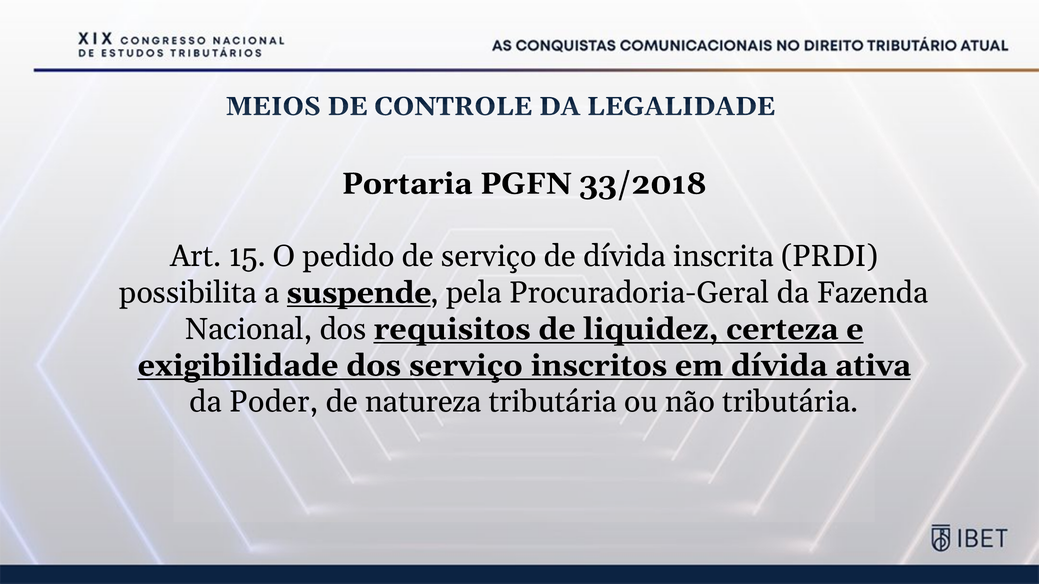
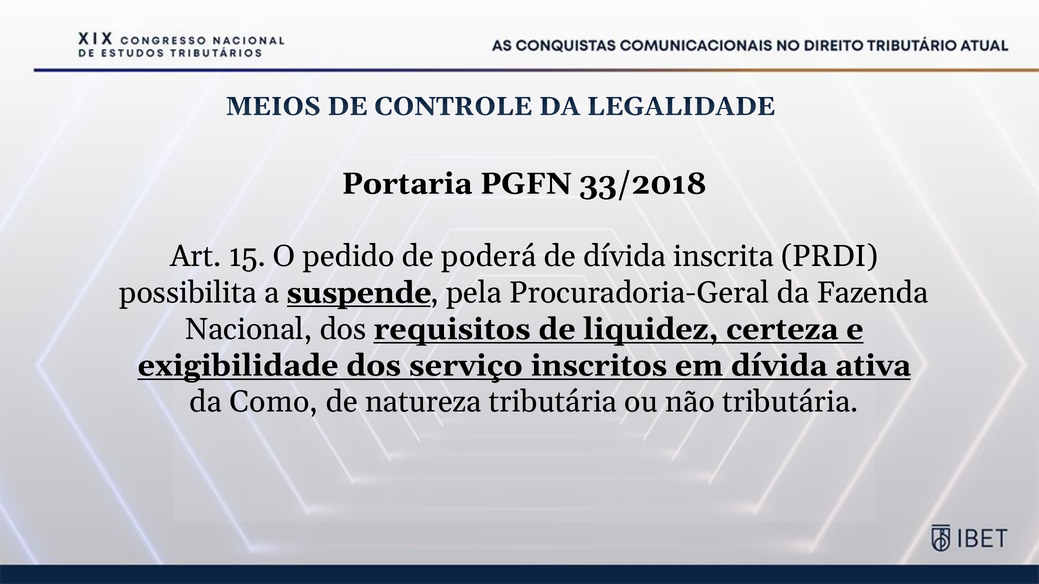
de serviço: serviço -> poderá (489, 257)
Poder: Poder -> Como (274, 402)
